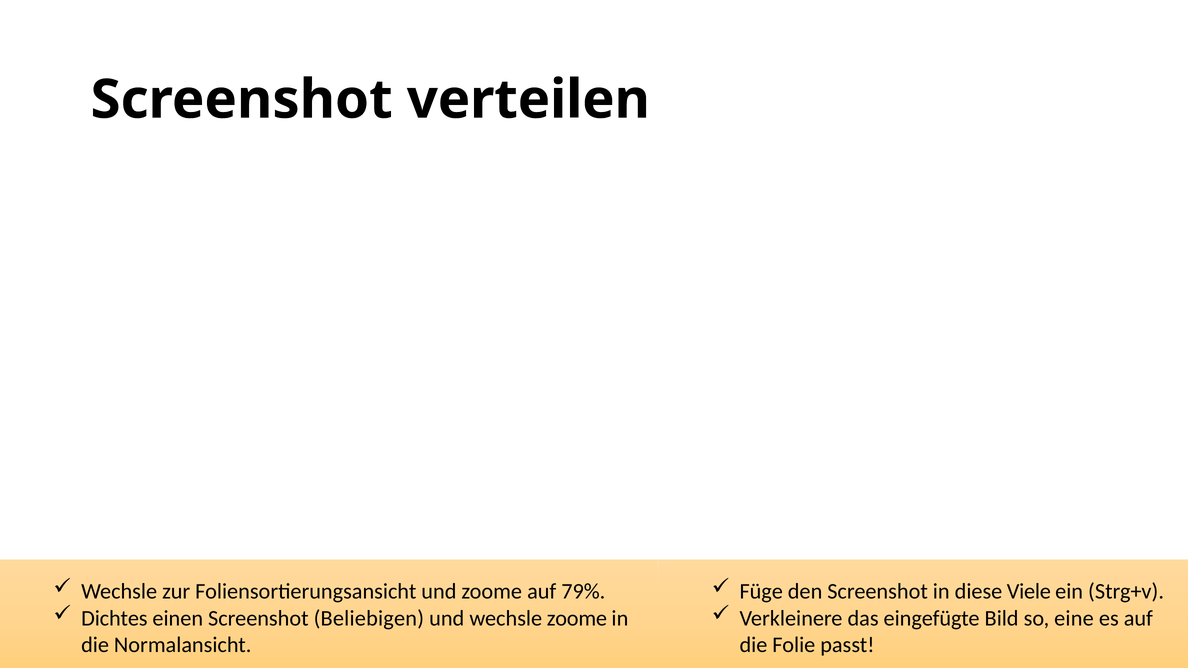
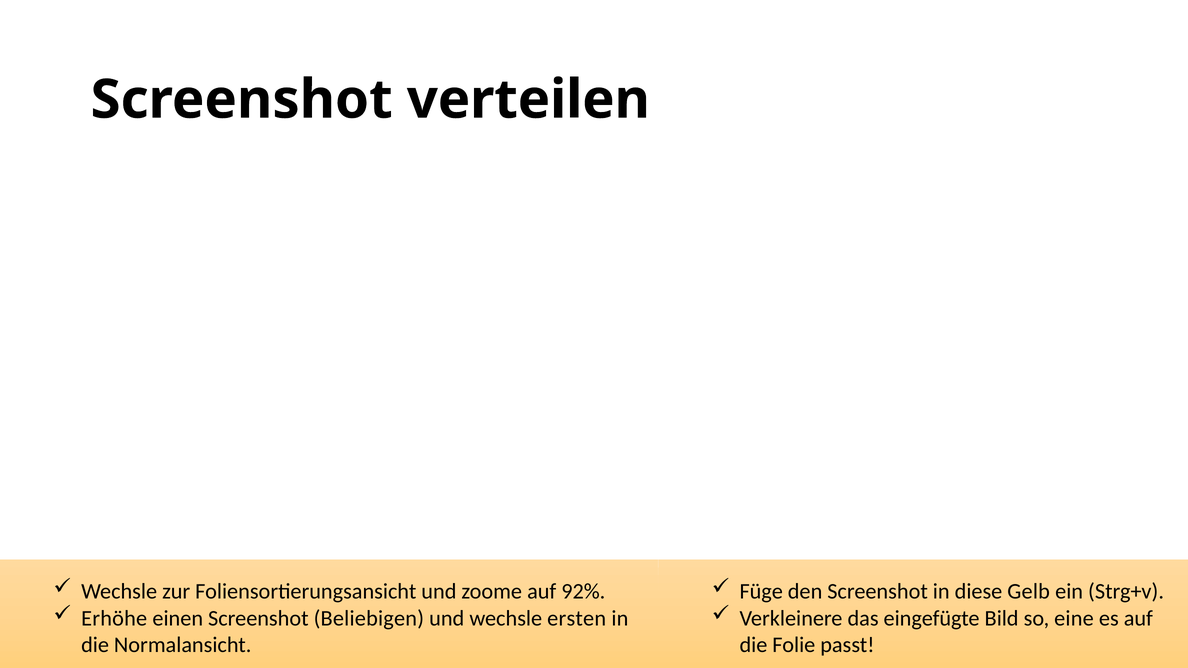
79%: 79% -> 92% (583, 592)
Viele: Viele -> Gelb (1029, 592)
Dichtes: Dichtes -> Erhöhe (114, 619)
wechsle zoome: zoome -> ersten (577, 619)
